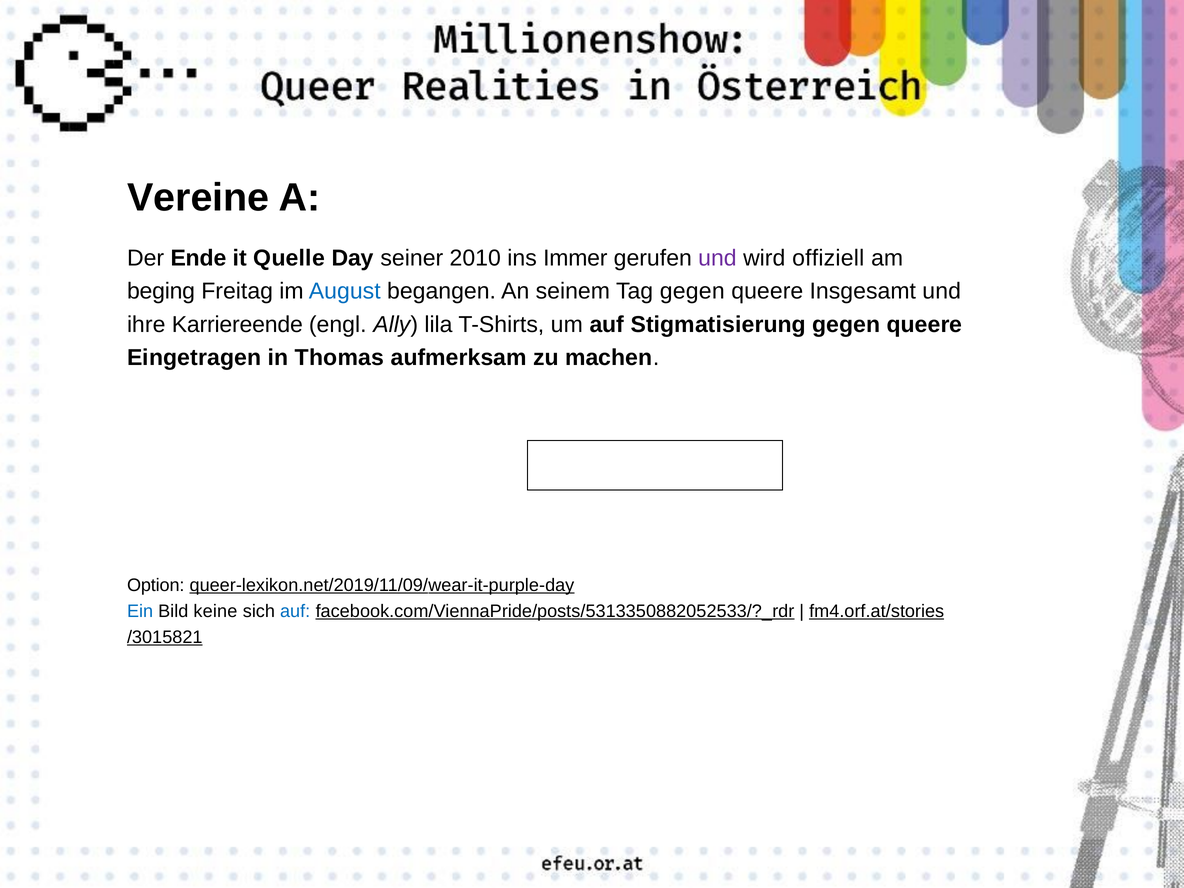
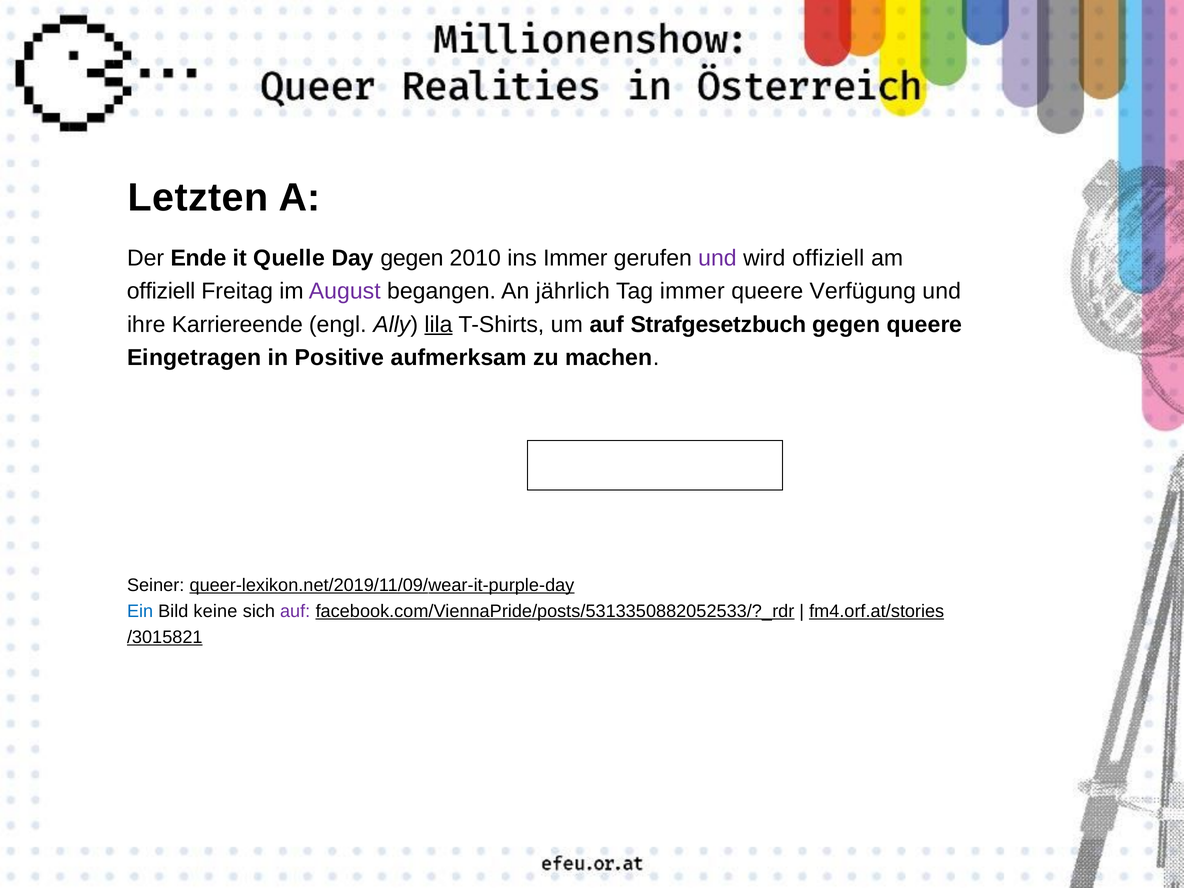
Vereine: Vereine -> Letzten (198, 198)
Day seiner: seiner -> gegen (412, 258)
beging: beging -> offiziell (161, 291)
August colour: blue -> purple (345, 291)
seinem: seinem -> jährlich (573, 291)
Tag gegen: gegen -> immer (692, 291)
Insgesamt: Insgesamt -> Verfügung (863, 291)
lila underline: none -> present (438, 325)
Stigmatisierung: Stigmatisierung -> Strafgesetzbuch (718, 325)
Thomas: Thomas -> Positive (340, 358)
Option: Option -> Seiner (156, 585)
auf colour: blue -> purple (295, 611)
